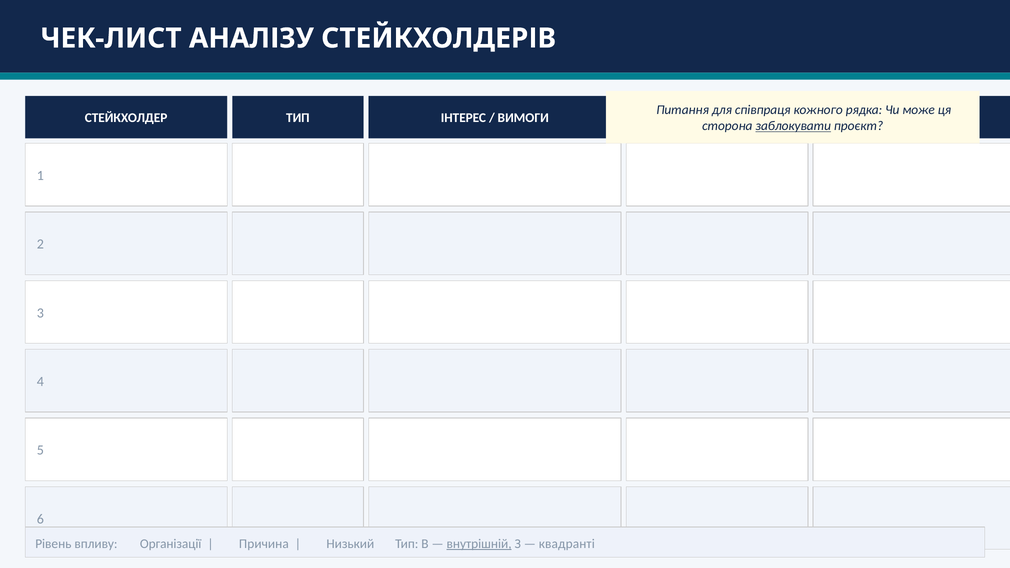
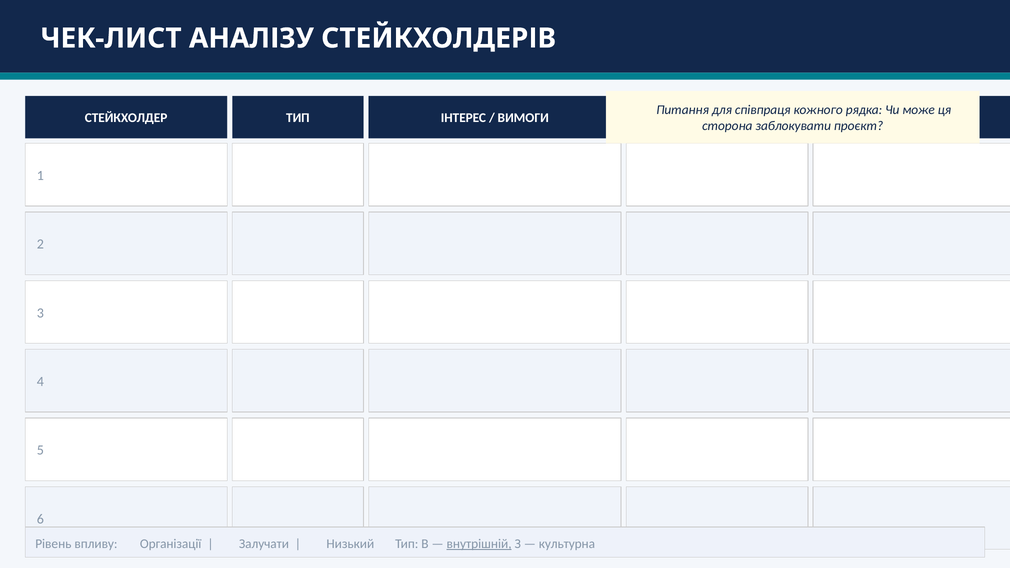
заблокувати underline: present -> none (793, 126)
Причина: Причина -> Залучати (264, 544)
квадранті: квадранті -> культурна (567, 544)
